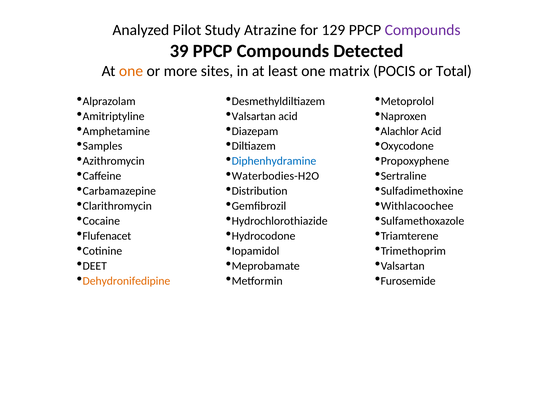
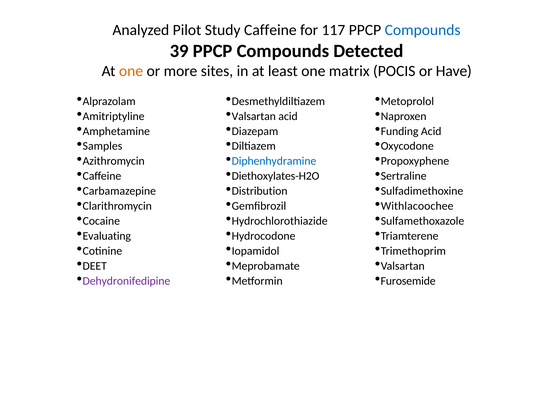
Study Atrazine: Atrazine -> Caffeine (270, 30)
129: 129 -> 117 (333, 30)
Compounds colour: purple -> blue (423, 30)
Total: Total -> Have (454, 71)
Alachlor: Alachlor -> Funding (400, 131)
Waterbodies-H2O: Waterbodies-H2O -> Diethoxylates-H2O (276, 176)
Flufenacet: Flufenacet -> Evaluating (107, 236)
Dehydronifedipine colour: orange -> purple (126, 281)
